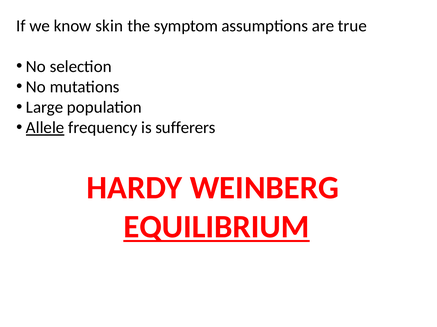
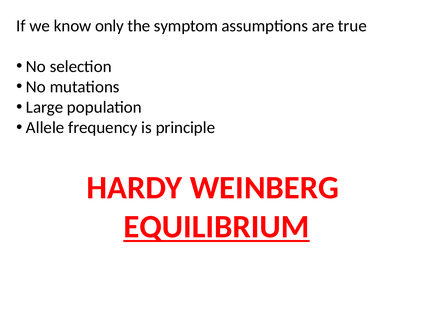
skin: skin -> only (110, 26)
Allele underline: present -> none (45, 128)
sufferers: sufferers -> principle (185, 128)
